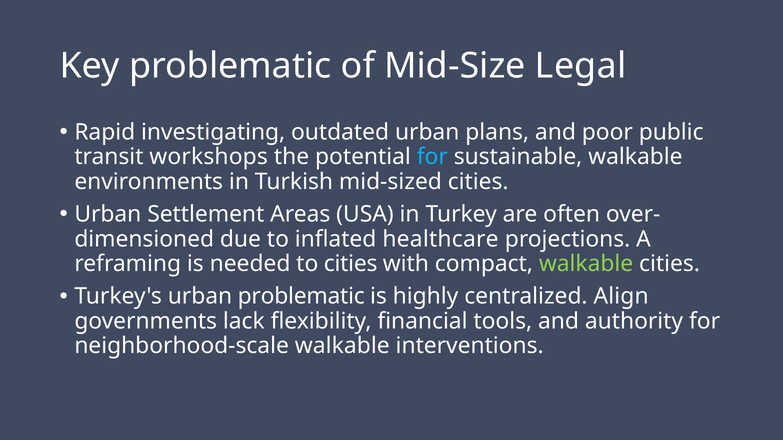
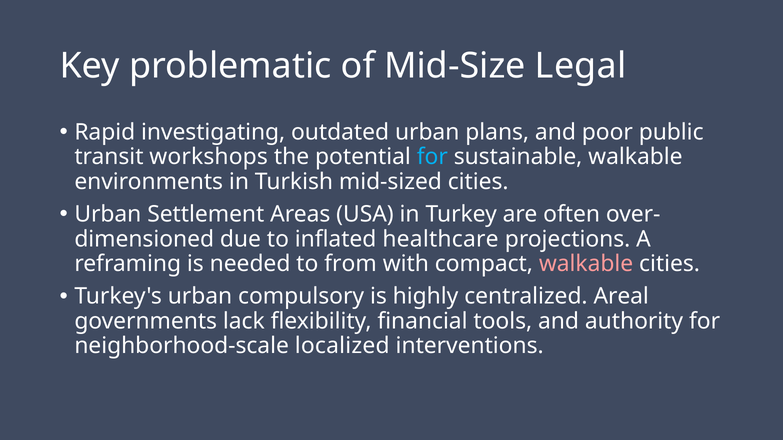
to cities: cities -> from (351, 264)
walkable colour: light green -> pink (586, 264)
urban problematic: problematic -> compulsory (301, 297)
Align: Align -> Areal (621, 297)
neighborhood-scale walkable: walkable -> localized (342, 346)
